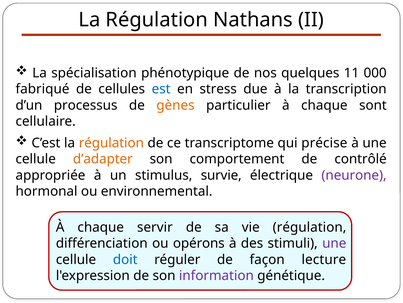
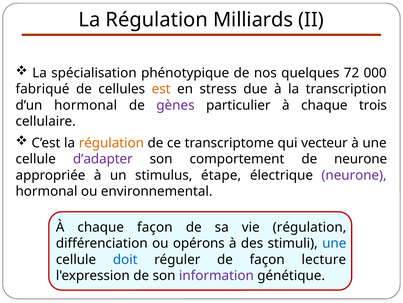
Nathans: Nathans -> Milliards (253, 20)
11: 11 -> 72 (352, 73)
est colour: blue -> orange (161, 89)
d’un processus: processus -> hormonal (86, 105)
gènes colour: orange -> purple (175, 105)
sont: sont -> trois (373, 105)
précise: précise -> vecteur (324, 143)
d’adapter colour: orange -> purple (103, 159)
de contrôlé: contrôlé -> neurone (361, 159)
survie: survie -> étape (221, 175)
chaque servir: servir -> façon (155, 227)
une colour: purple -> blue (334, 243)
